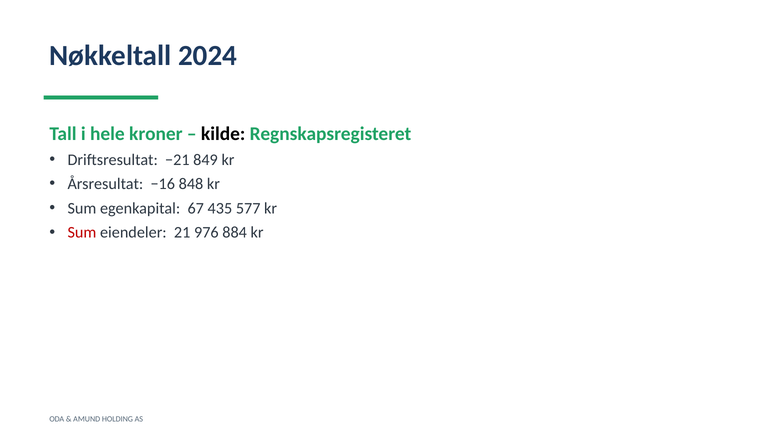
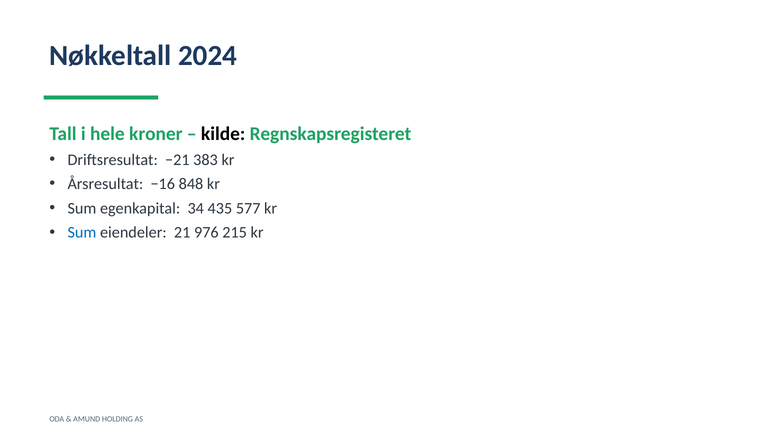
849: 849 -> 383 (206, 160)
67: 67 -> 34 (196, 208)
Sum colour: red -> blue (82, 232)
884: 884 -> 215 (235, 232)
